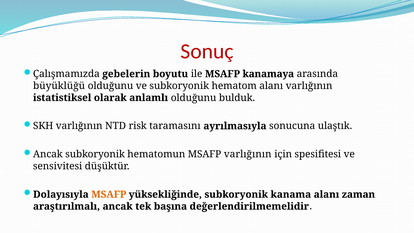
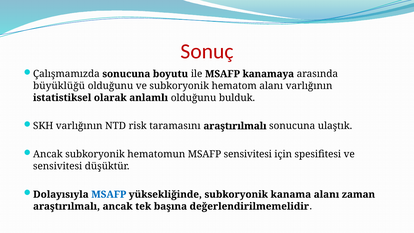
Çalışmamızda gebelerin: gebelerin -> sonucuna (126, 74)
taramasını ayrılmasıyla: ayrılmasıyla -> araştırılmalı (235, 126)
MSAFP varlığının: varlığının -> sensivitesi (248, 154)
MSAFP colour: orange -> blue (109, 194)
